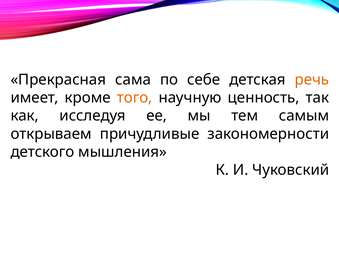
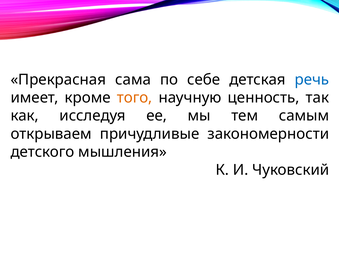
речь colour: orange -> blue (312, 80)
